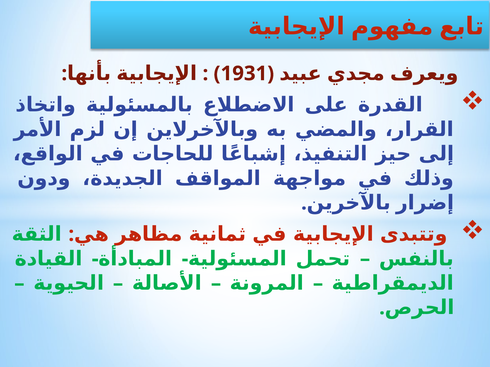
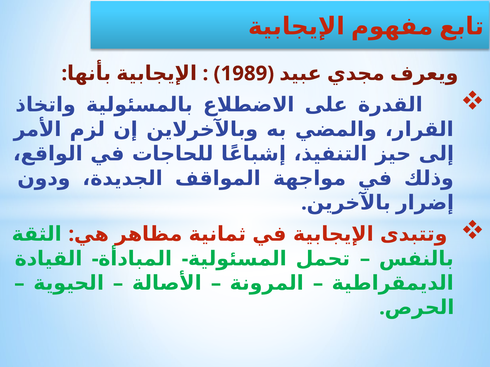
1931: 1931 -> 1989 (244, 74)
